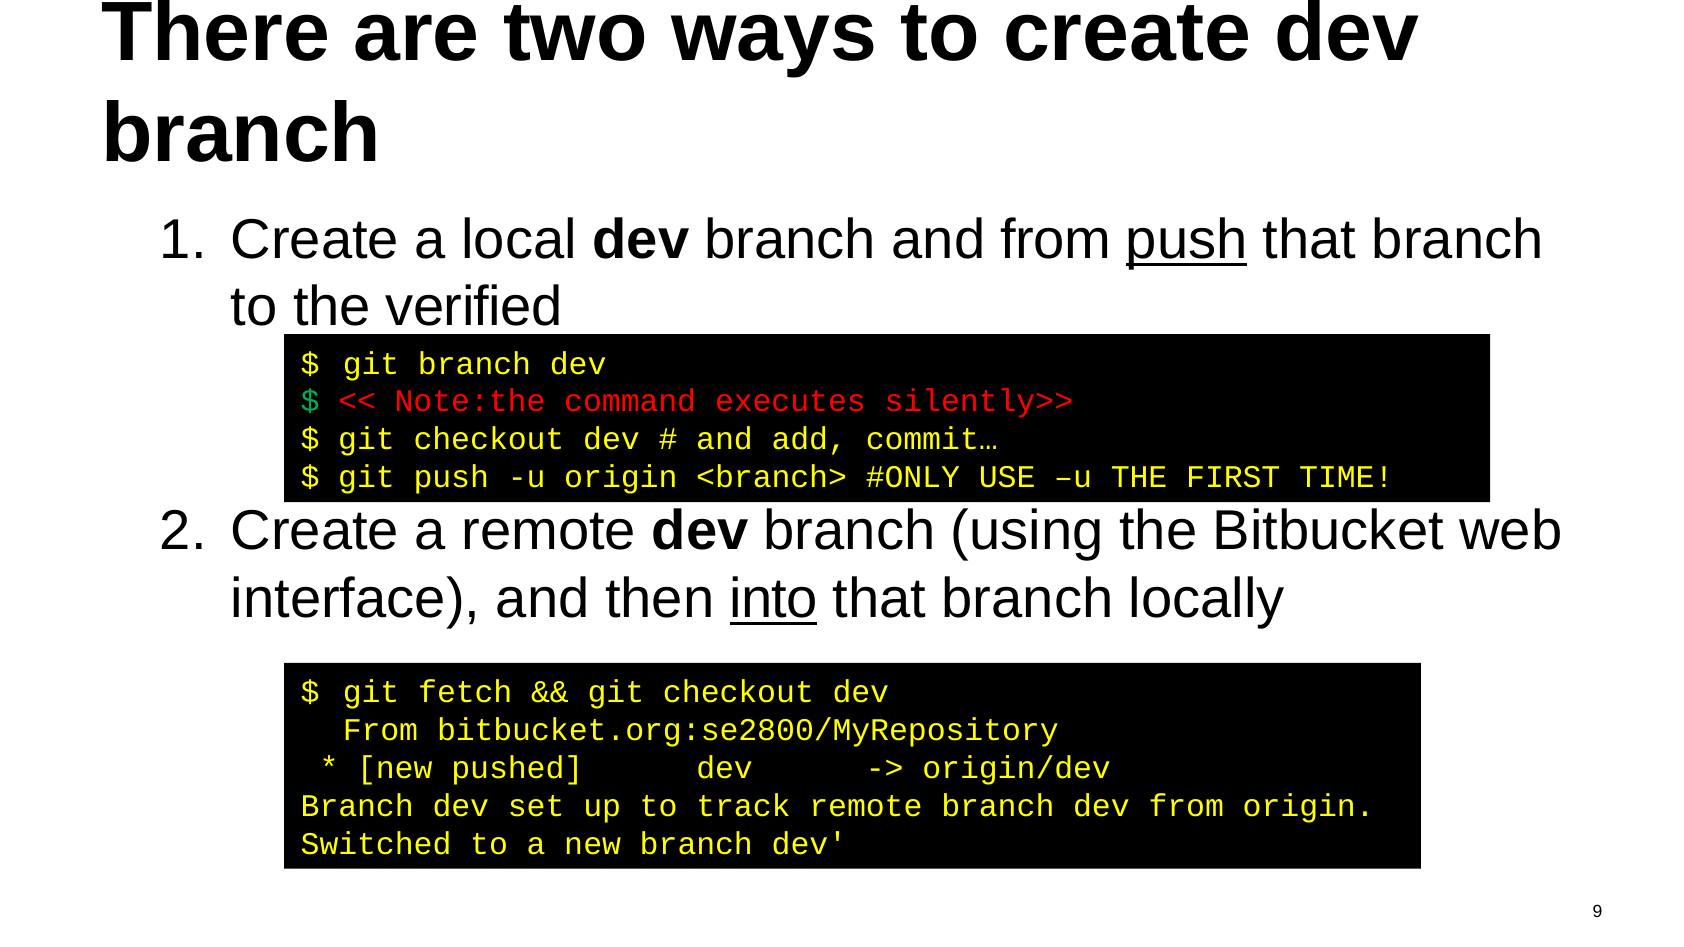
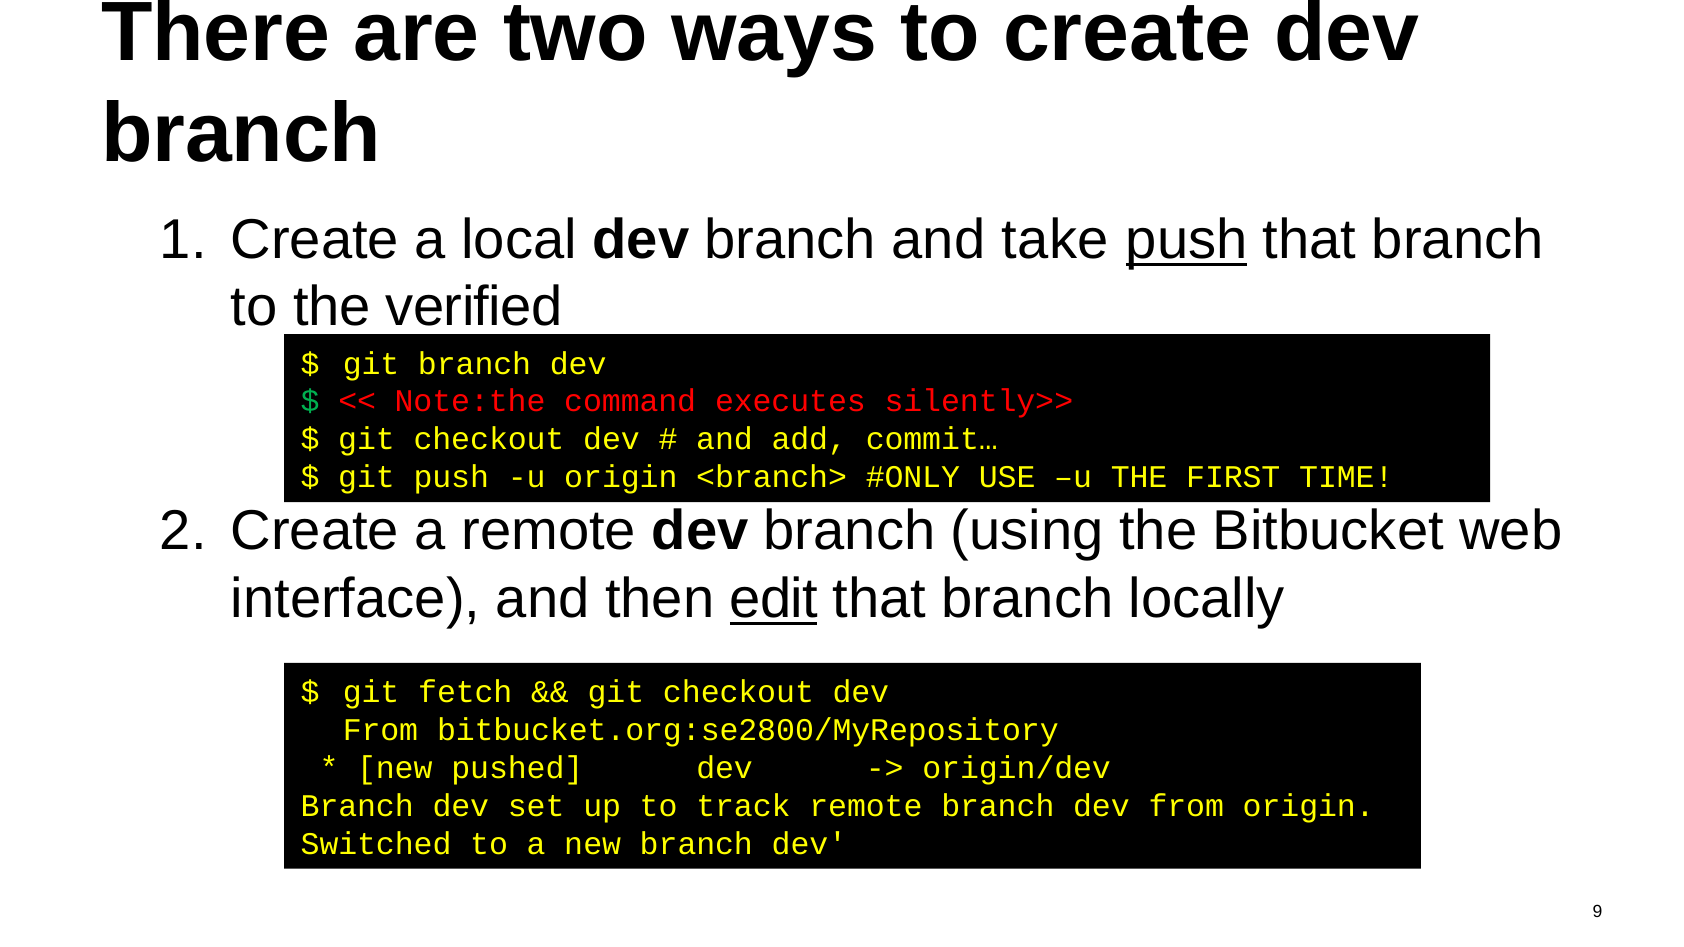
and from: from -> take (1055, 240)
into: into -> edit (774, 599)
